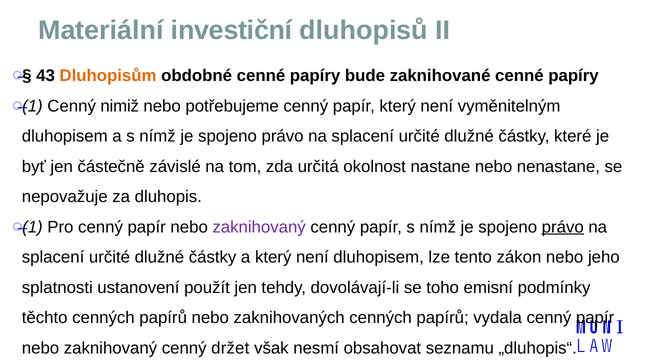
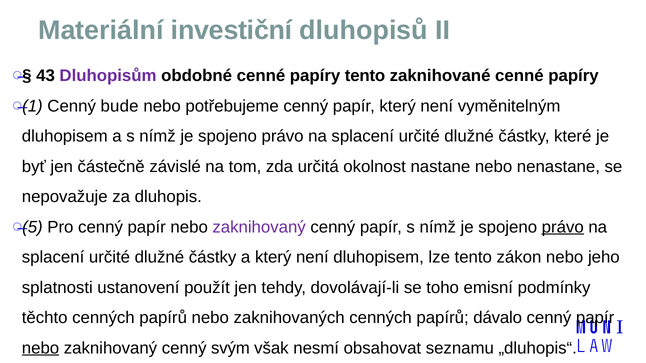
Dluhopisům colour: orange -> purple (108, 76)
papíry bude: bude -> tento (365, 76)
nimiž: nimiž -> bude (120, 106)
1: 1 -> 5 (32, 227)
vydala: vydala -> dávalo (498, 318)
nebo underline: none -> present (41, 348)
držet: držet -> svým (230, 348)
